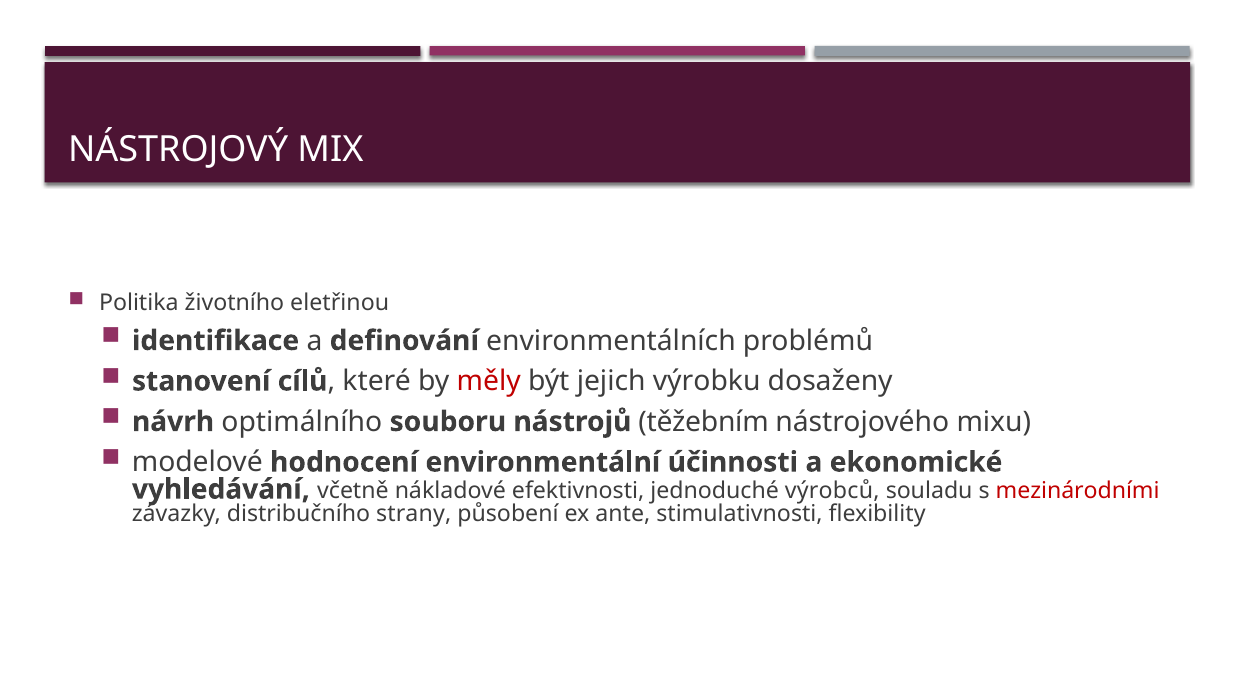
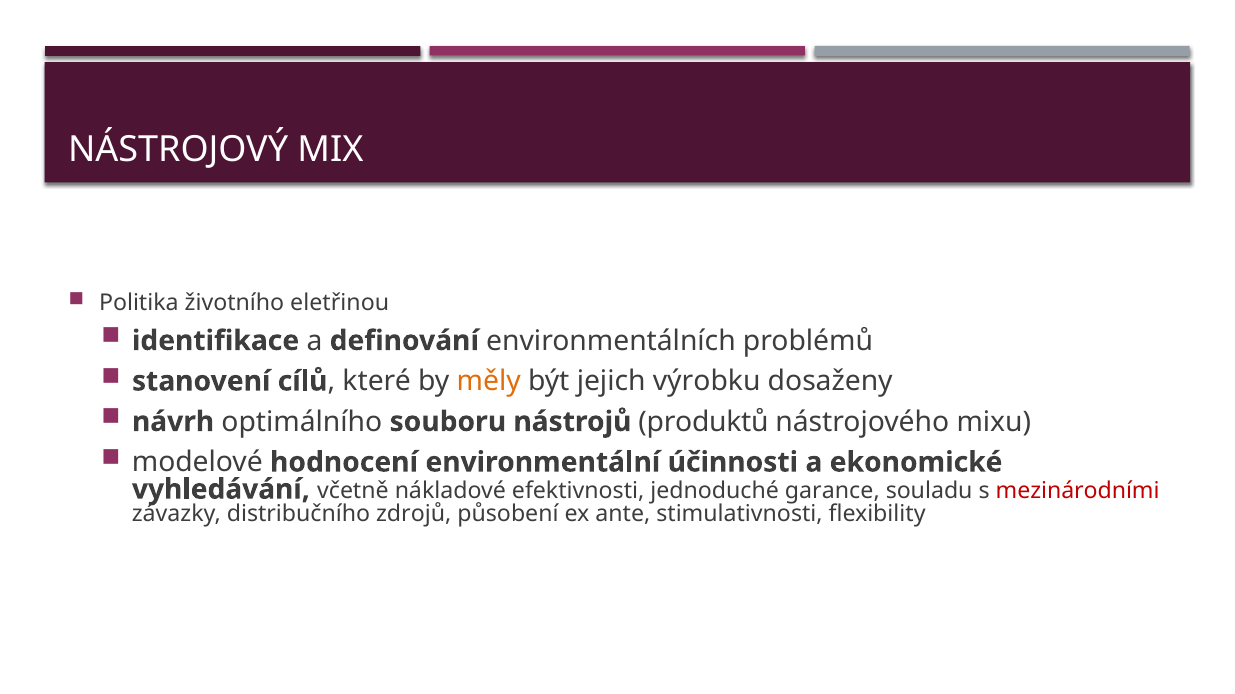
měly colour: red -> orange (489, 382)
těžebním: těžebním -> produktů (704, 422)
výrobců: výrobců -> garance (832, 492)
strany: strany -> zdrojů (414, 515)
